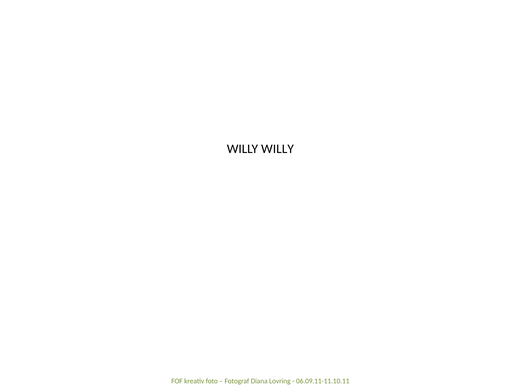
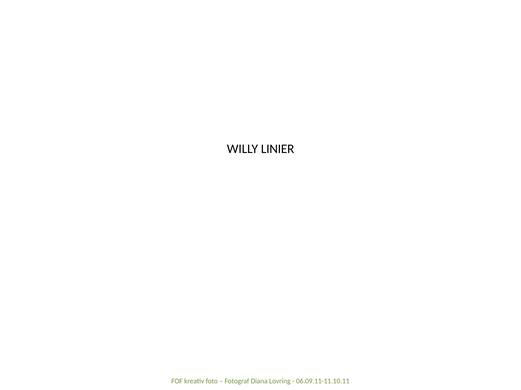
WILLY WILLY: WILLY -> LINIER (278, 149)
